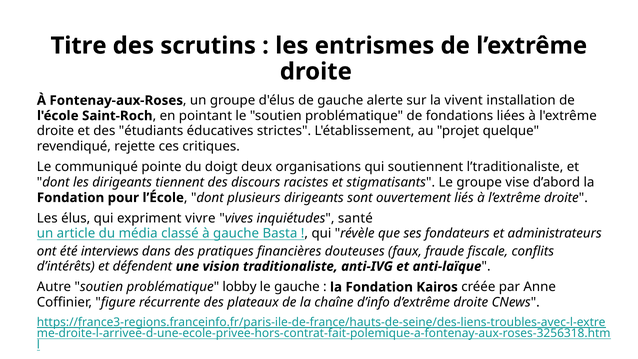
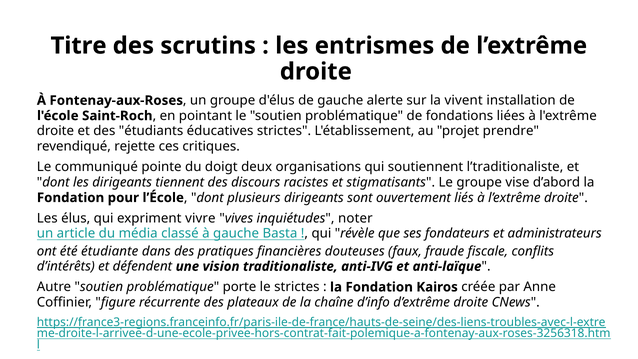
quelque: quelque -> prendre (511, 131)
santé: santé -> noter (355, 218)
interviews: interviews -> étudiante (110, 251)
lobby: lobby -> porte (240, 287)
le gauche: gauche -> strictes (297, 287)
